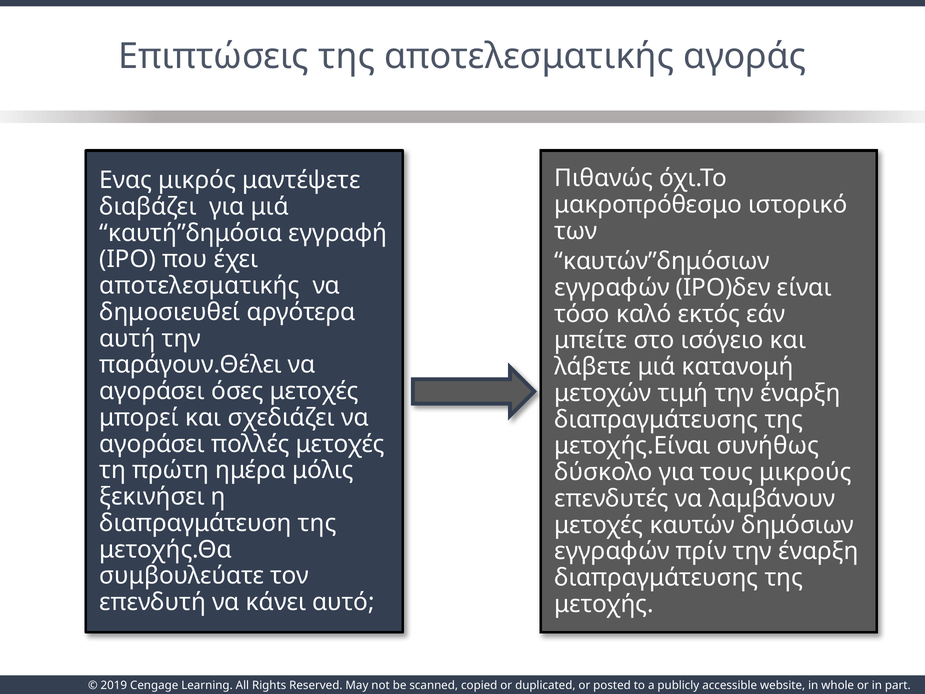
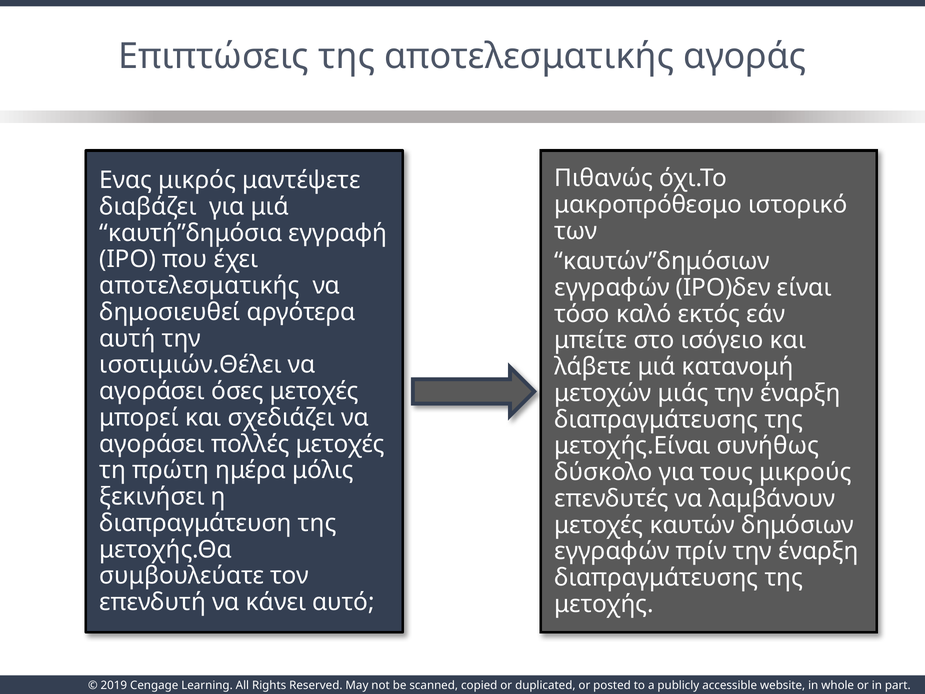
παράγουν.Θέλει: παράγουν.Θέλει -> ισοτιμιών.Θέλει (191, 365)
τιμή: τιμή -> μιάς (683, 393)
